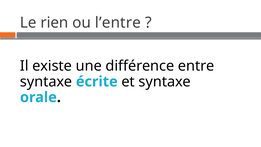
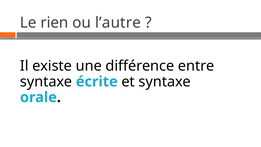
l’entre: l’entre -> l’autre (118, 23)
